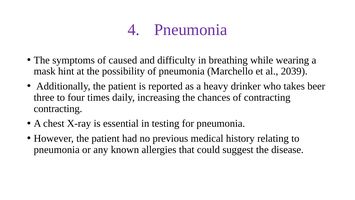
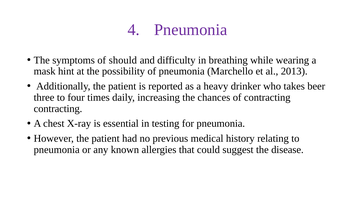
caused: caused -> should (123, 60)
2039: 2039 -> 2013 (294, 71)
